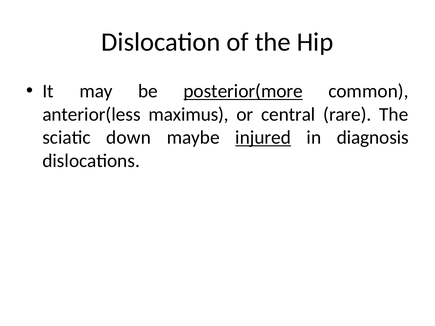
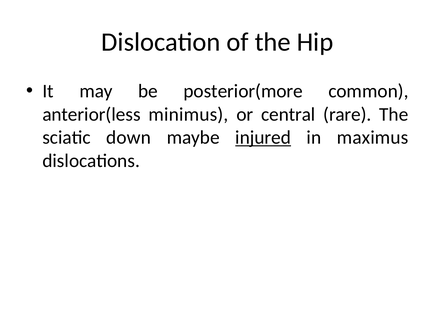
posterior(more underline: present -> none (243, 91)
maximus: maximus -> minimus (188, 114)
diagnosis: diagnosis -> maximus (373, 138)
